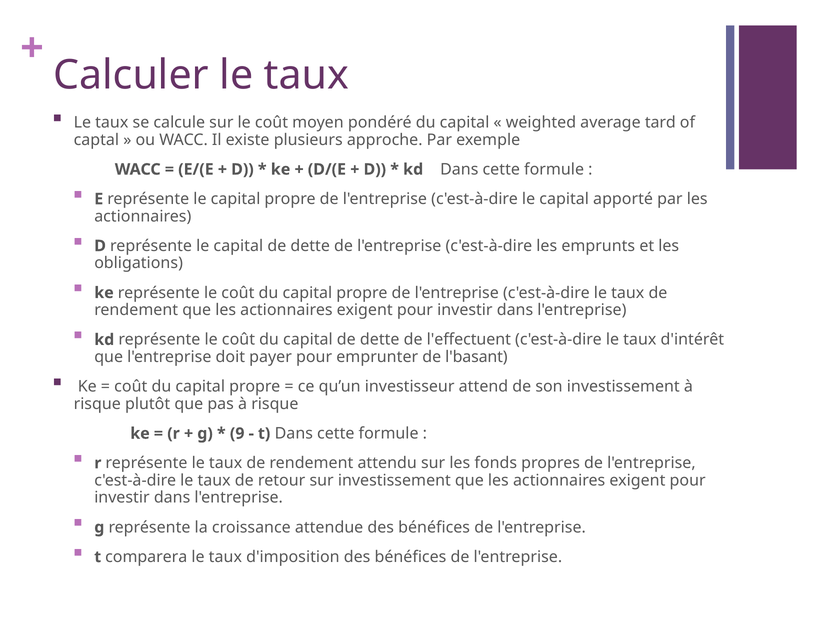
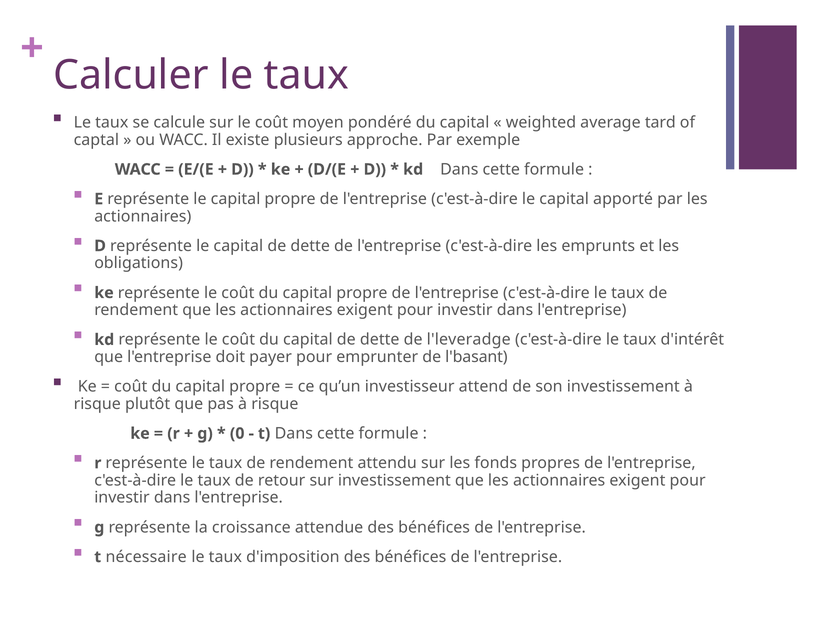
l'effectuent: l'effectuent -> l'leveradge (469, 340)
9: 9 -> 0 (237, 434)
comparera: comparera -> nécessaire (146, 557)
